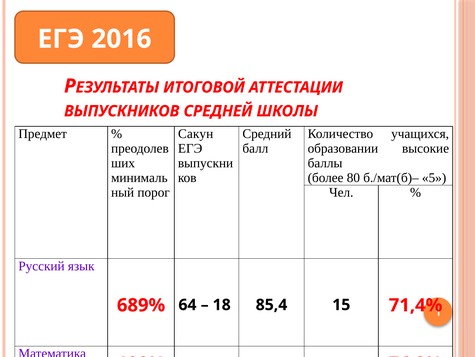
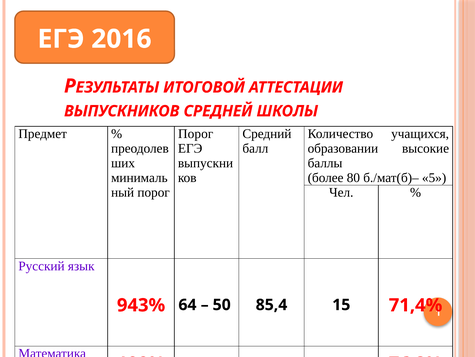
Сакун: Сакун -> Порог (196, 134)
689%: 689% -> 943% (141, 305)
18: 18 -> 50 (222, 304)
